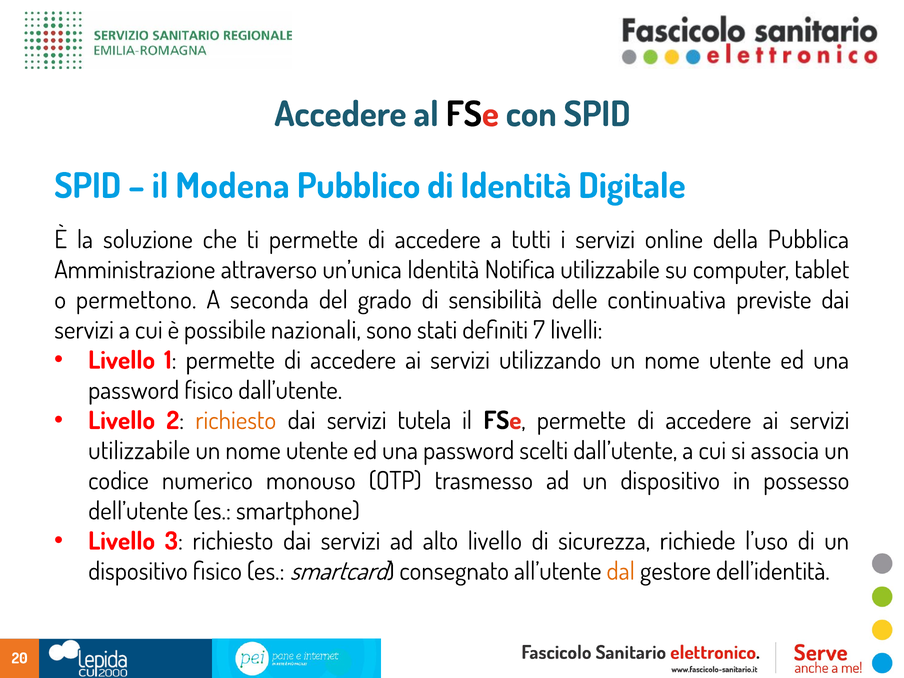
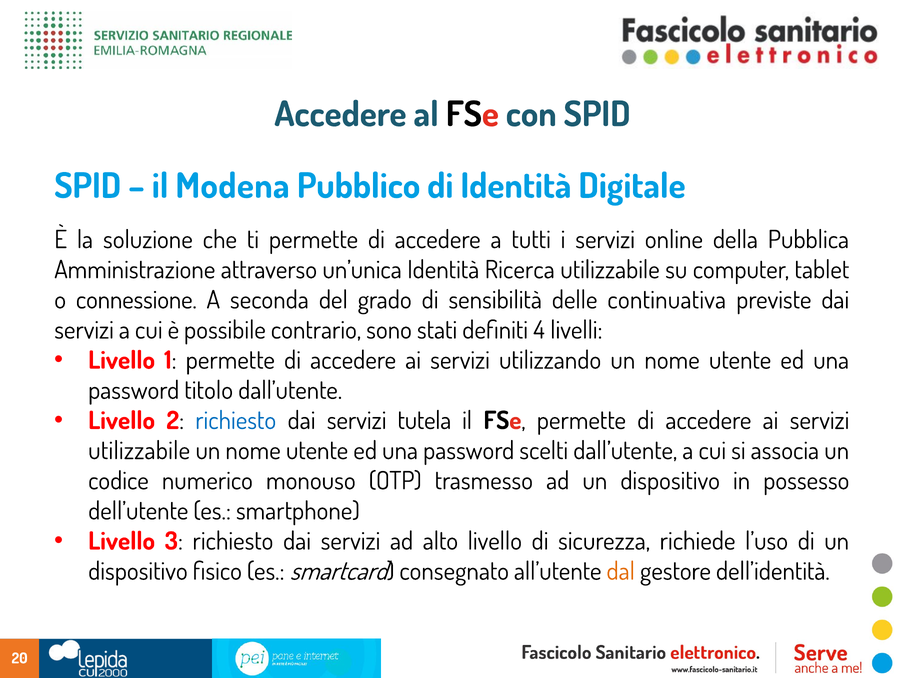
Notifica: Notifica -> Ricerca (520, 270)
permettono: permettono -> connessione (136, 300)
nazionali: nazionali -> contrario (316, 330)
7: 7 -> 4 (539, 330)
password fisico: fisico -> titolo (209, 391)
richiesto colour: orange -> blue (236, 421)
